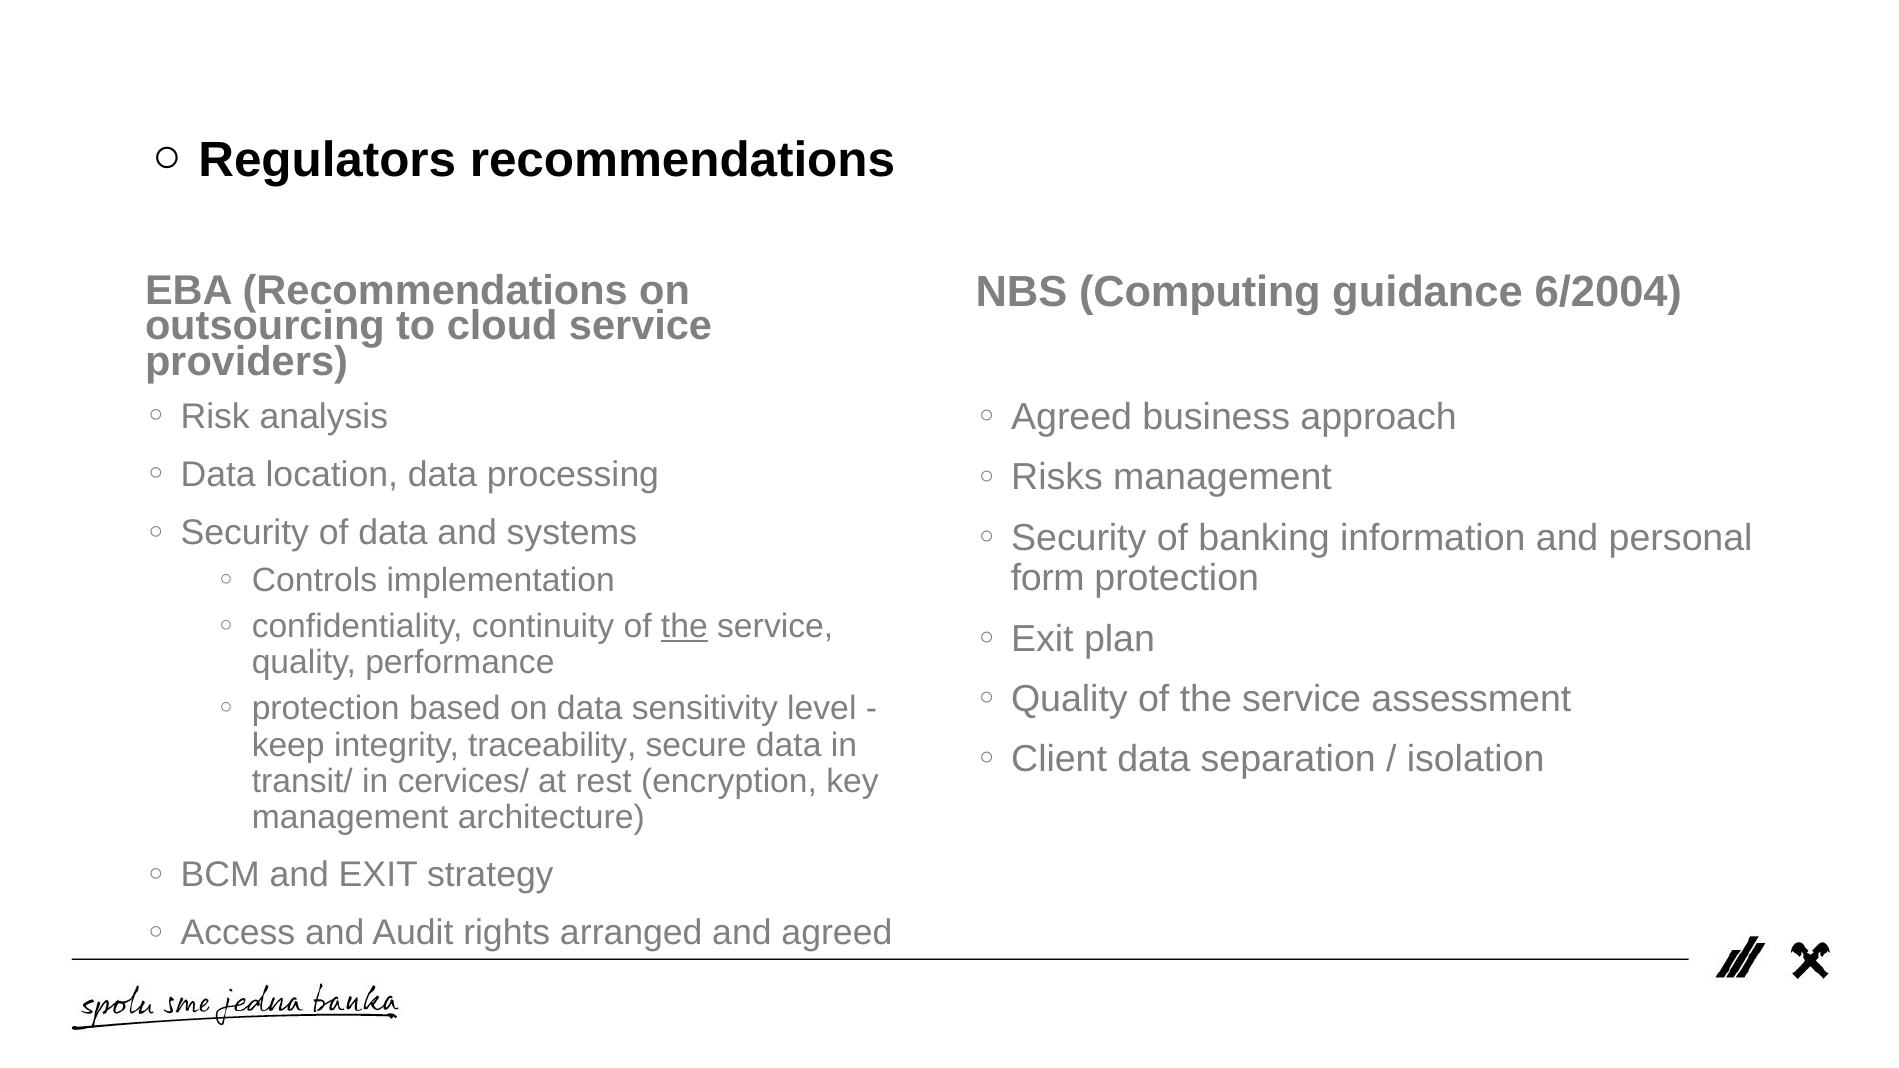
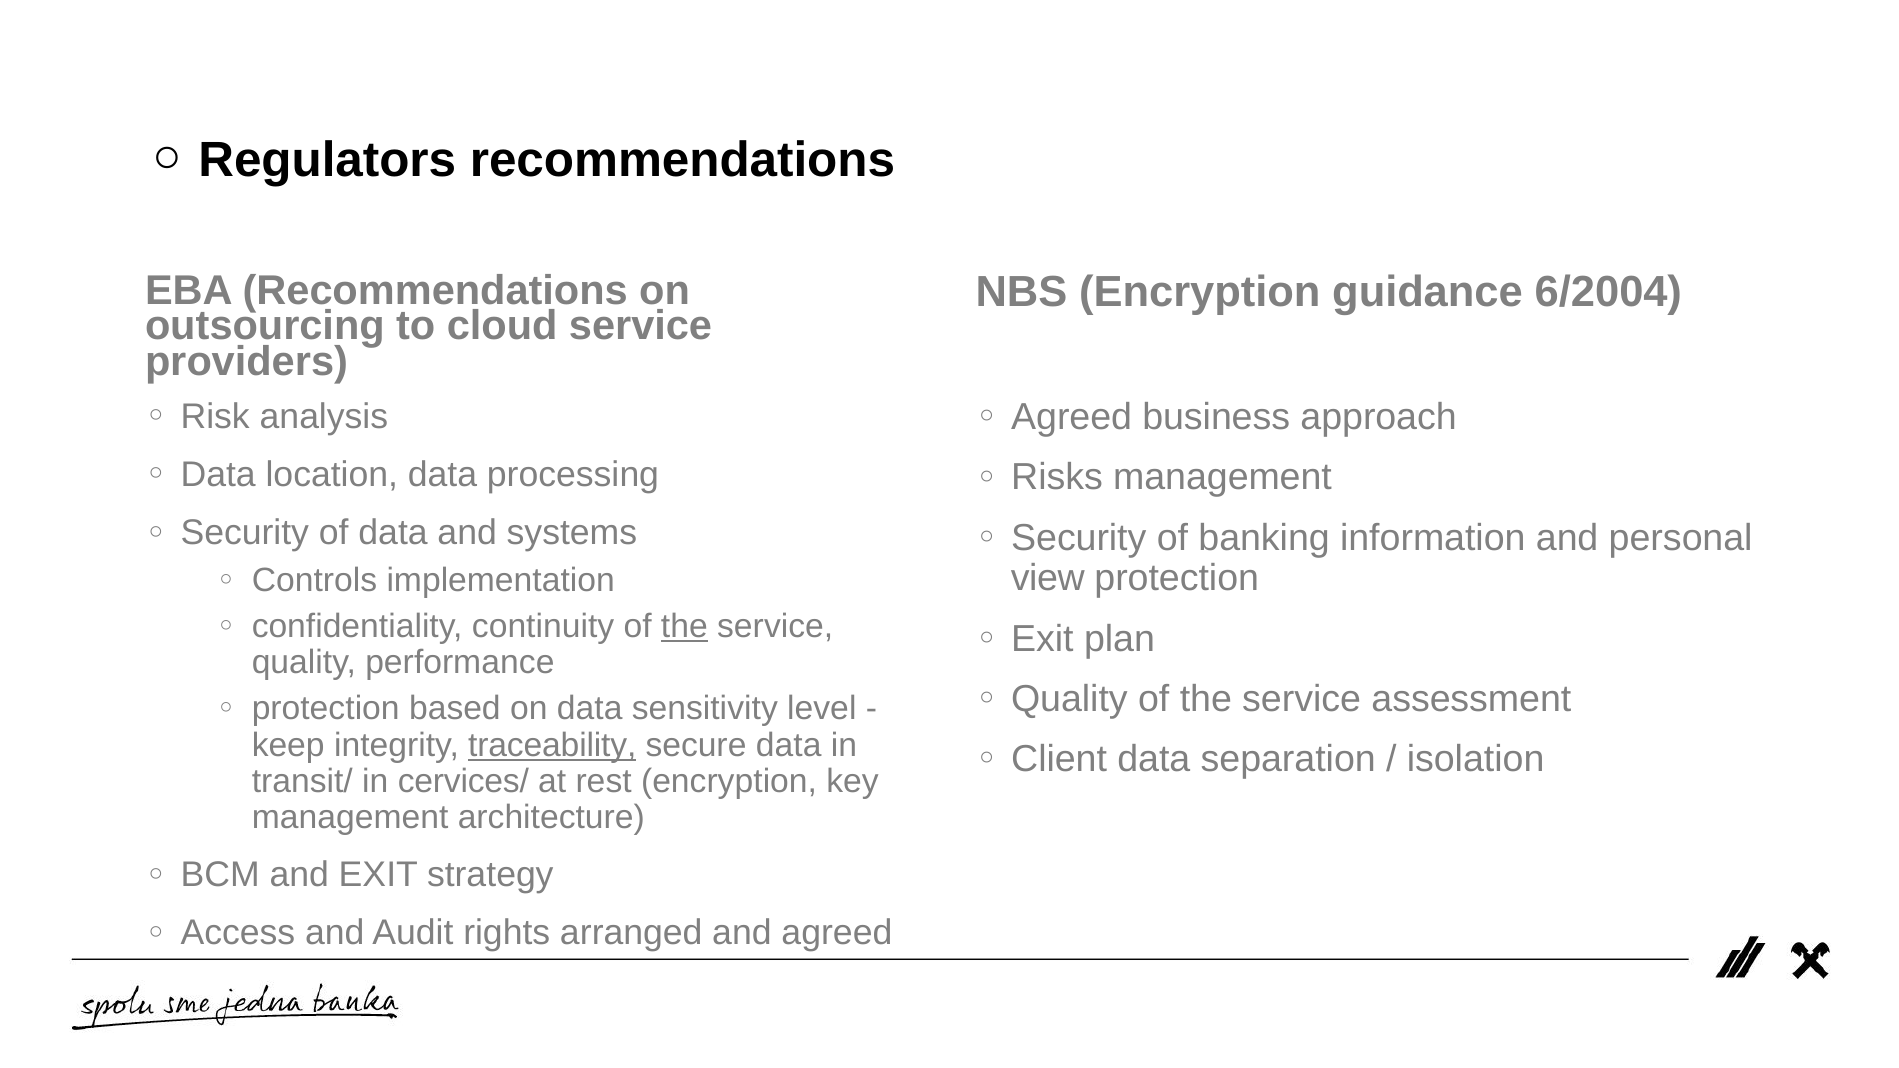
NBS Computing: Computing -> Encryption (1200, 293)
form: form -> view (1048, 579)
traceability underline: none -> present (552, 745)
